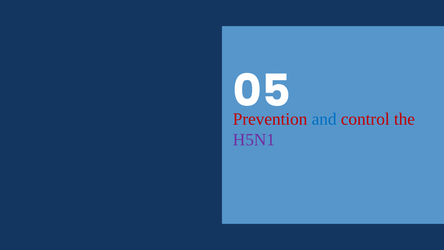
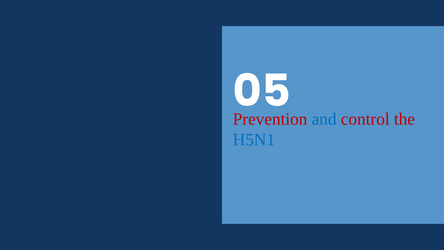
H5N1 colour: purple -> blue (254, 140)
